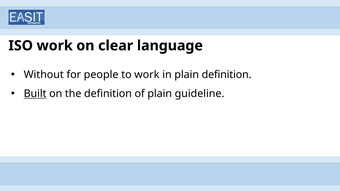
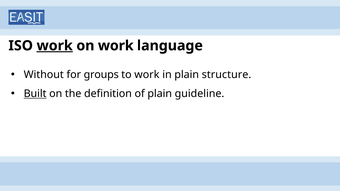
work underline: none -> present (55, 46)
on clear: clear -> work (116, 46)
people: people -> groups (101, 75)
plain definition: definition -> structure (226, 75)
